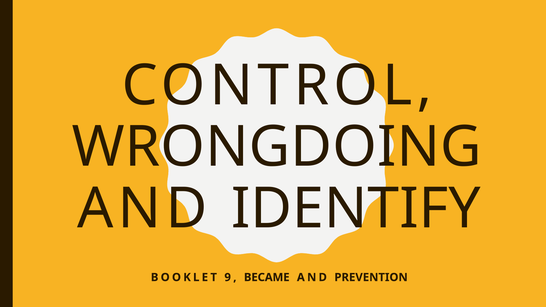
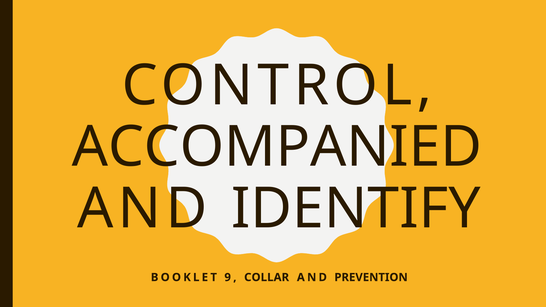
WRONGDOING: WRONGDOING -> ACCOMPANIED (277, 147)
BECAME: BECAME -> COLLAR (267, 277)
